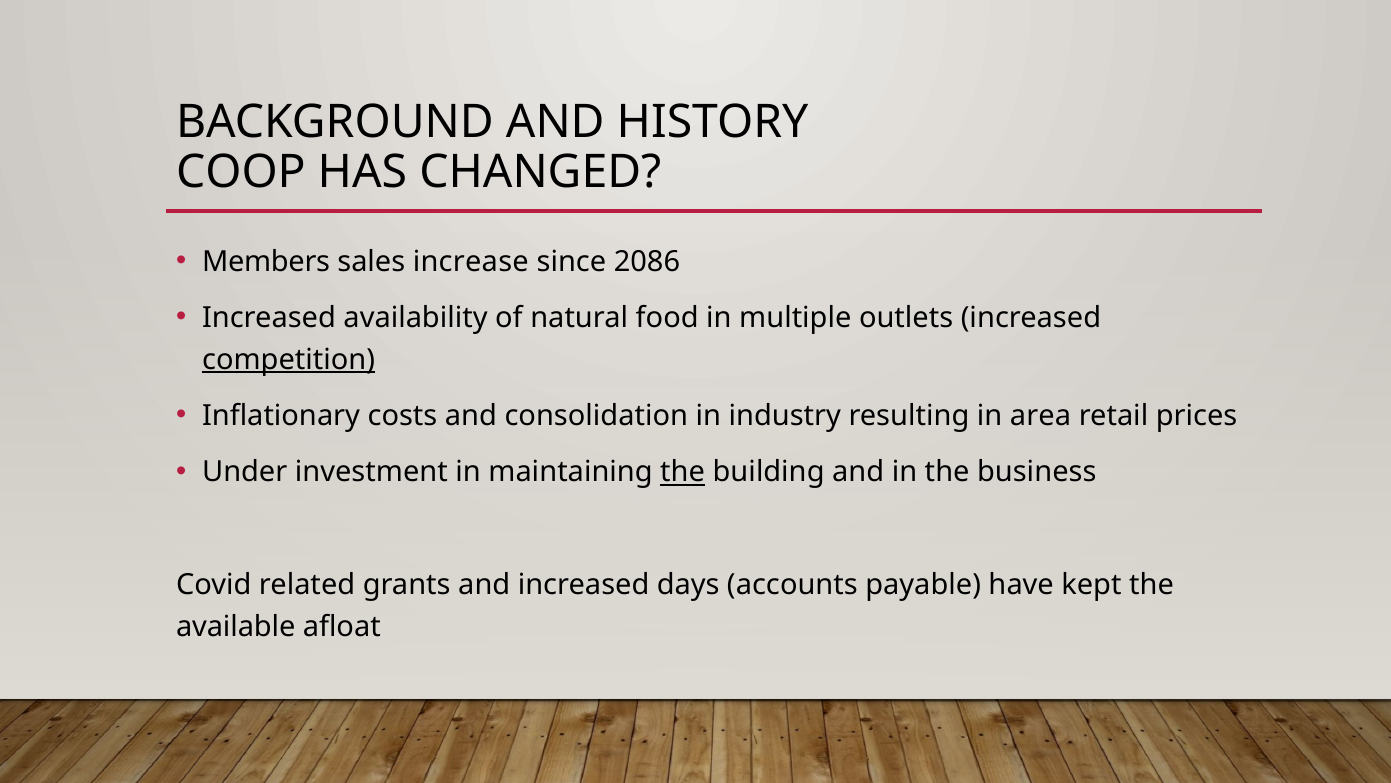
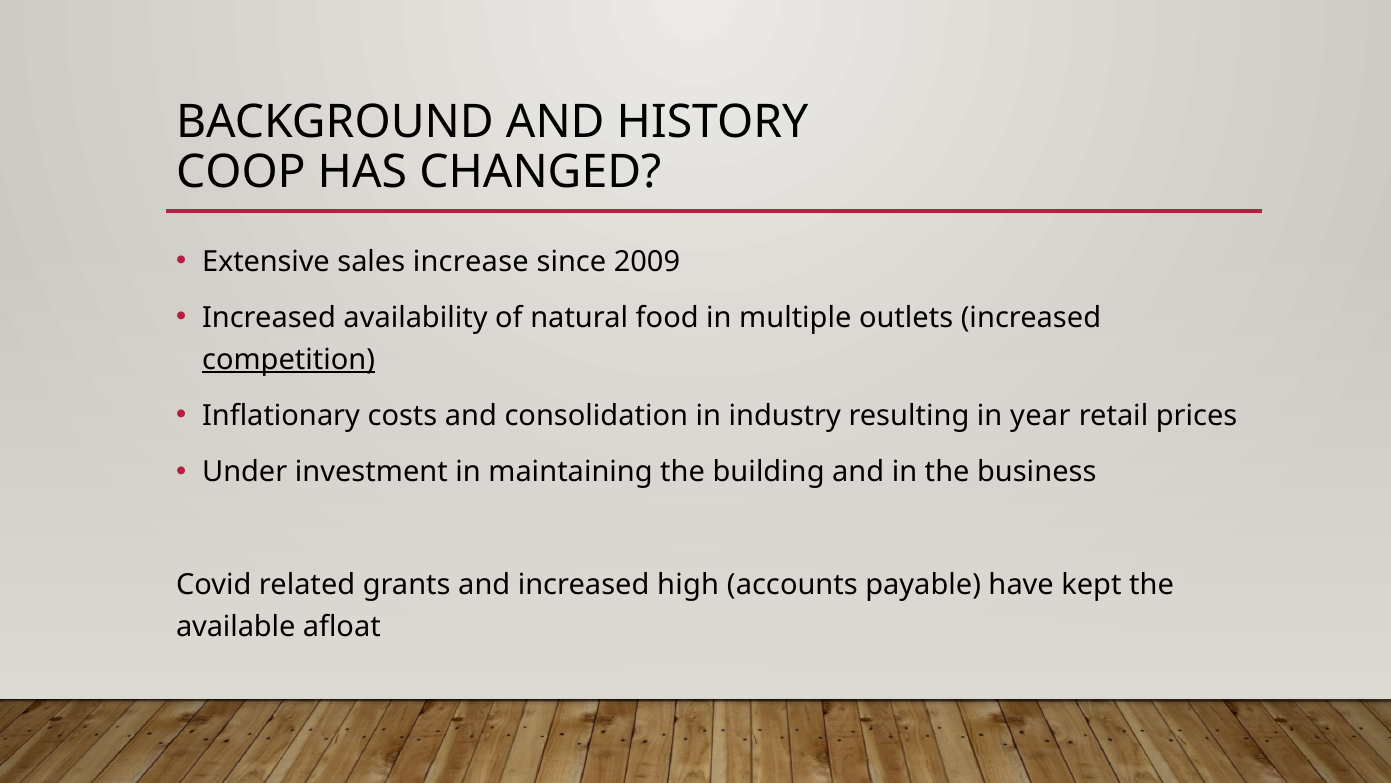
Members: Members -> Extensive (266, 262)
2086: 2086 -> 2009 (647, 262)
area: area -> year (1040, 416)
the underline: present -> none (683, 472)
days: days -> high (688, 584)
